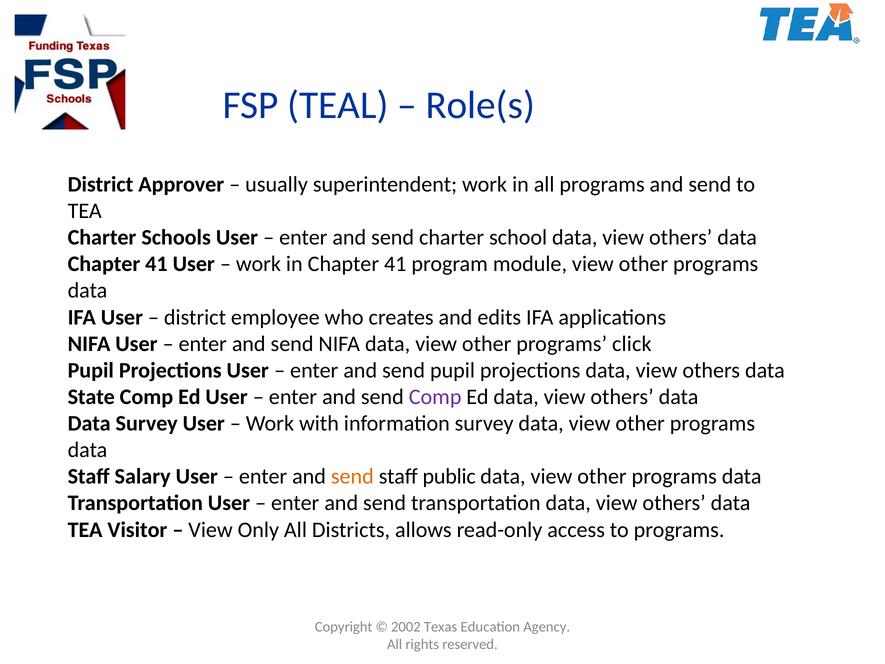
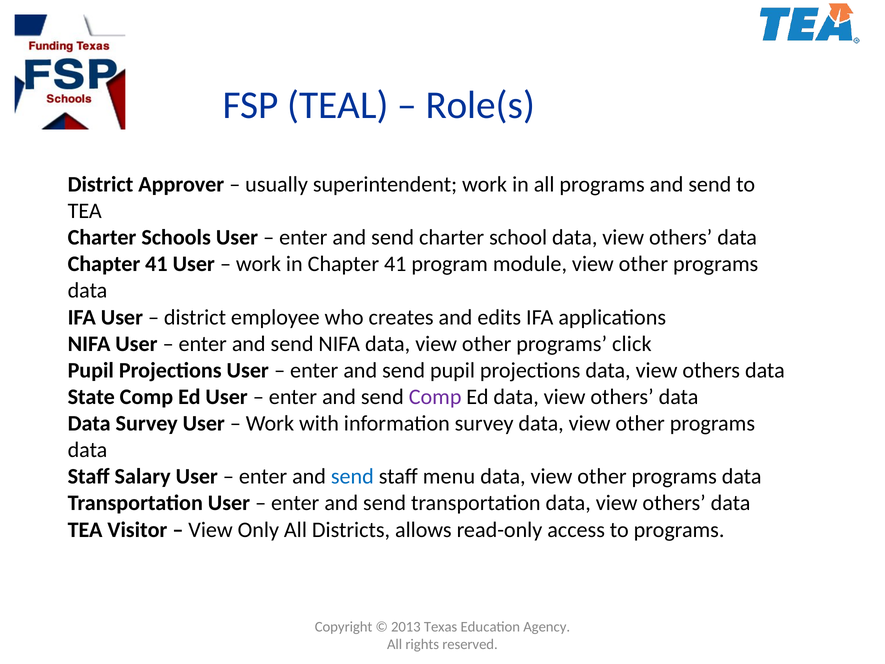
send colour: orange -> blue (352, 476)
public: public -> menu (449, 476)
2002: 2002 -> 2013 (406, 627)
